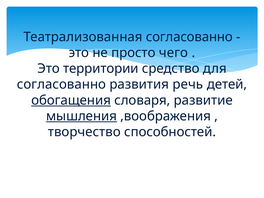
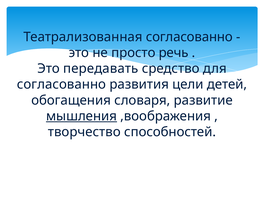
чего: чего -> речь (174, 53)
территории: территории -> передавать (101, 69)
речь: речь -> цели (188, 84)
обогащения underline: present -> none (71, 100)
